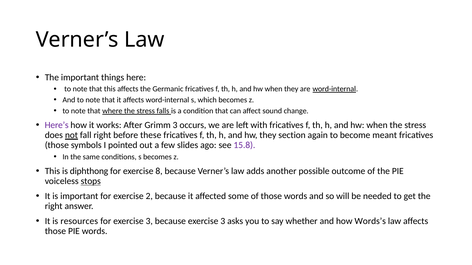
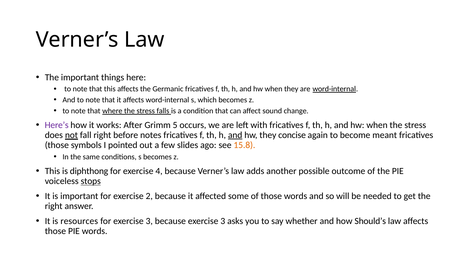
Grimm 3: 3 -> 5 (175, 125)
these: these -> notes (151, 135)
and underline: none -> present (235, 135)
section: section -> concise (292, 135)
15.8 colour: purple -> orange (244, 145)
8: 8 -> 4 (159, 171)
Words’s: Words’s -> Should’s (370, 222)
